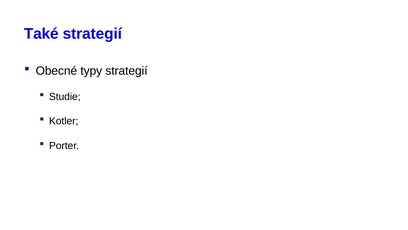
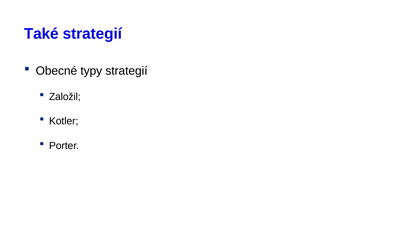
Studie: Studie -> Založil (65, 96)
